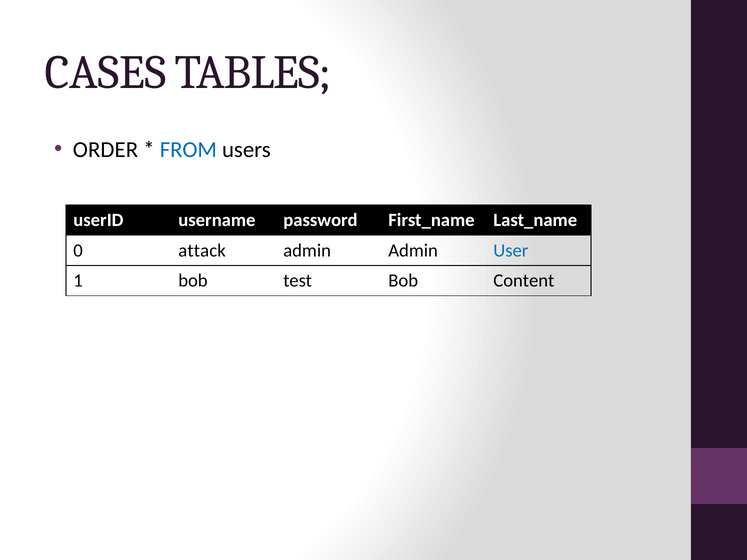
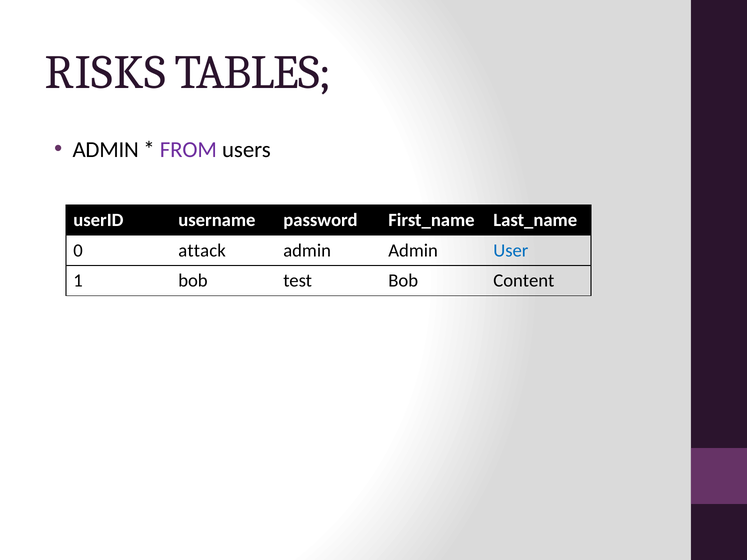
CASES: CASES -> RISKS (105, 72)
ORDER: ORDER -> ADMIN (106, 150)
FROM colour: blue -> purple (188, 150)
